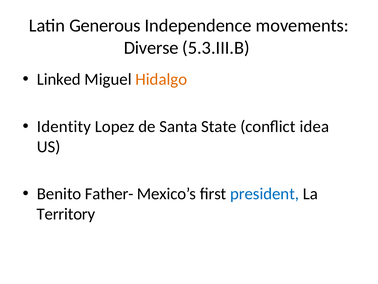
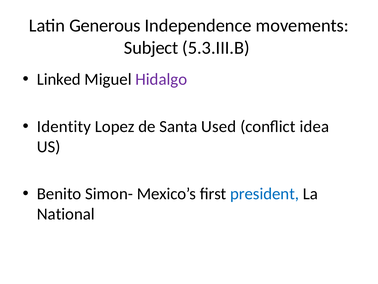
Diverse: Diverse -> Subject (151, 48)
Hidalgo colour: orange -> purple (161, 79)
State: State -> Used (219, 126)
Father-: Father- -> Simon- (109, 194)
Territory: Territory -> National (66, 214)
